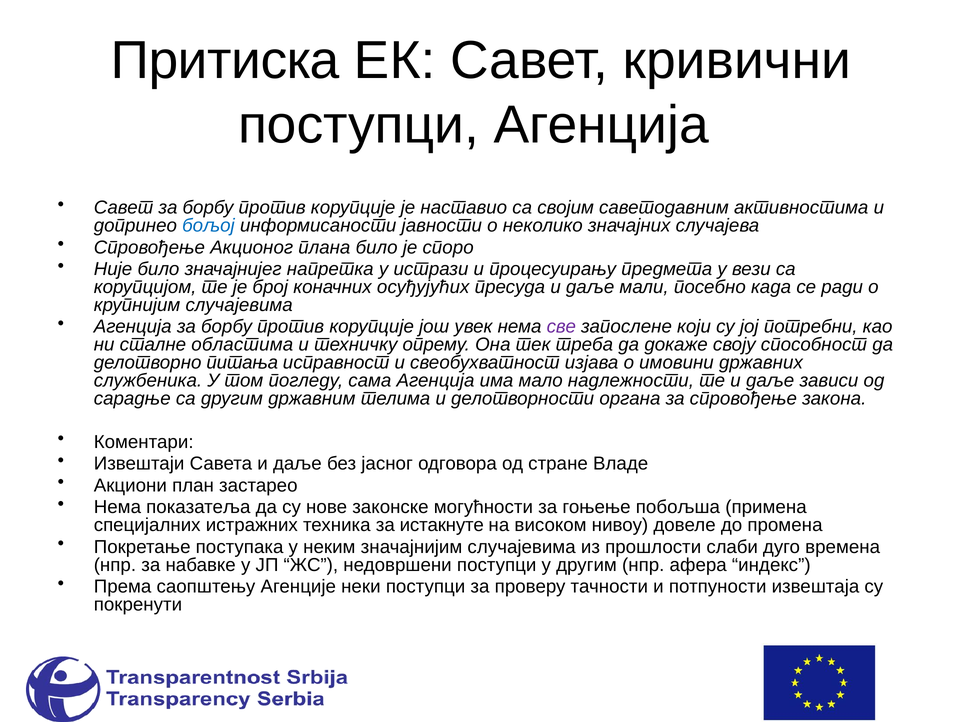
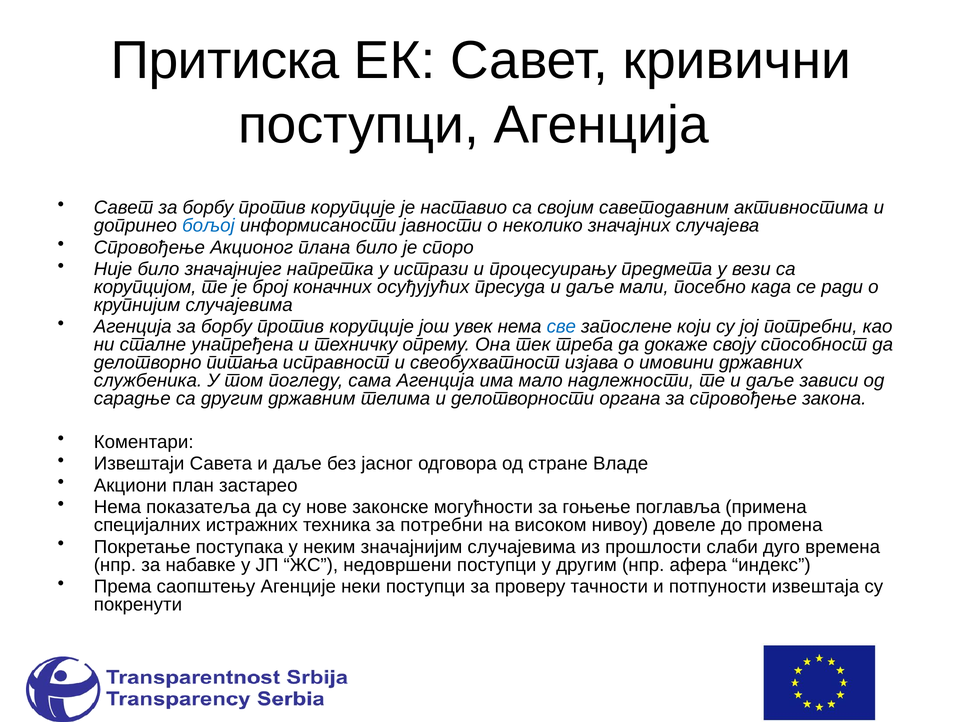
све colour: purple -> blue (561, 327)
областима: областима -> унапређена (242, 345)
побољша: побољша -> поглавља (678, 507)
за истакнуте: истакнуте -> потребни (442, 525)
